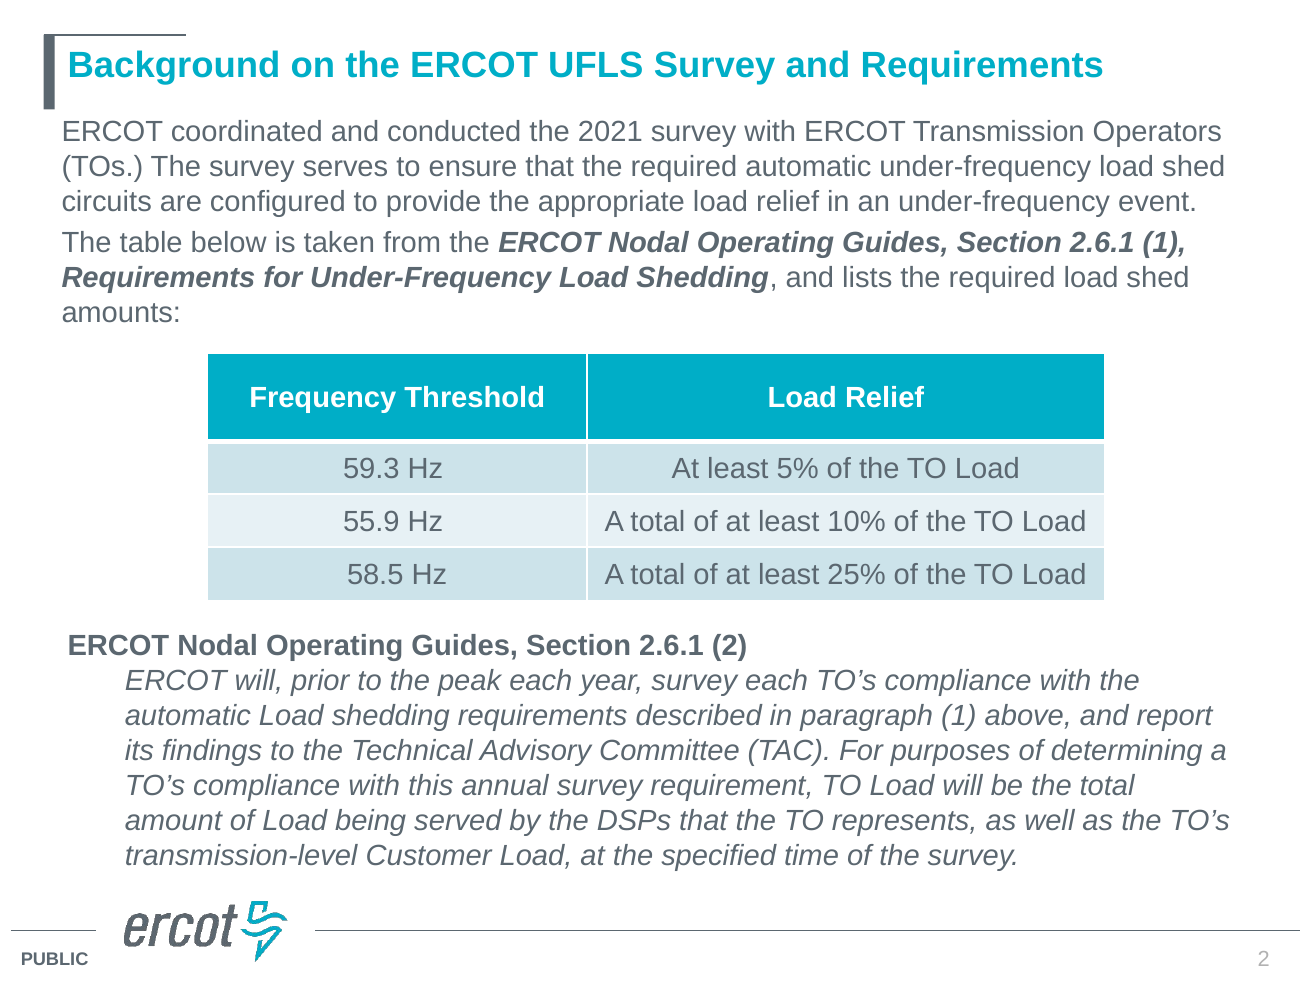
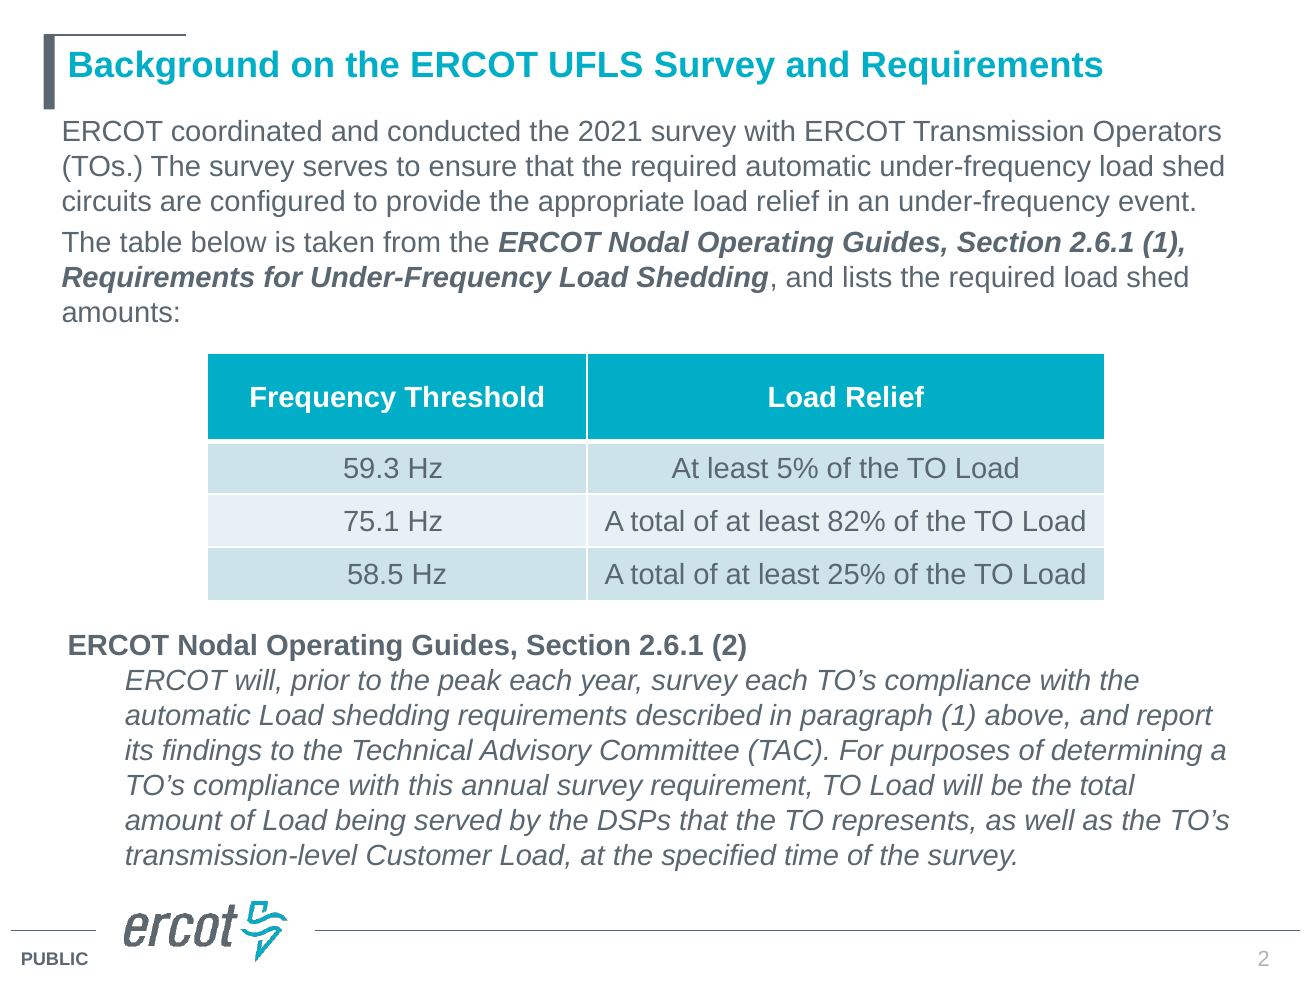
55.9: 55.9 -> 75.1 (371, 522)
10%: 10% -> 82% (857, 522)
